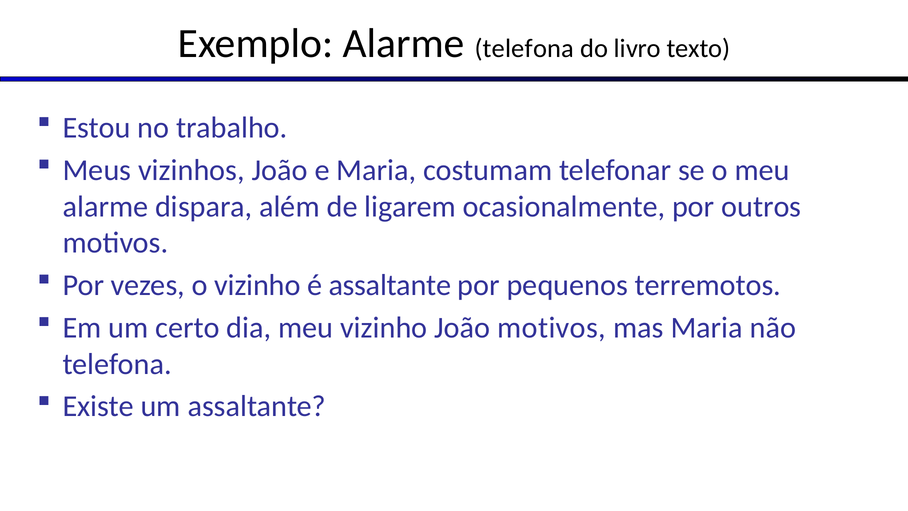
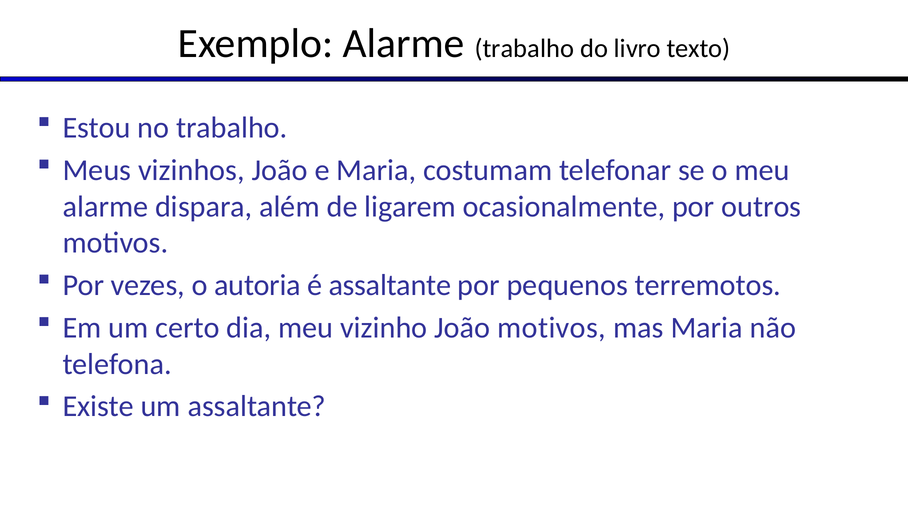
Alarme telefona: telefona -> trabalho (524, 49)
o vizinho: vizinho -> autoria (258, 285)
